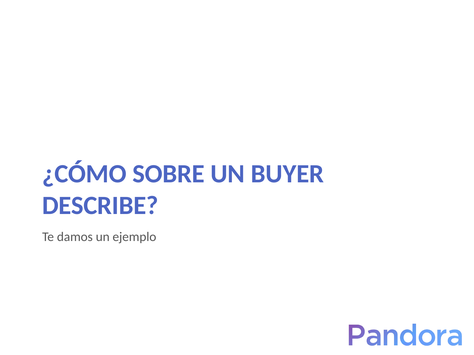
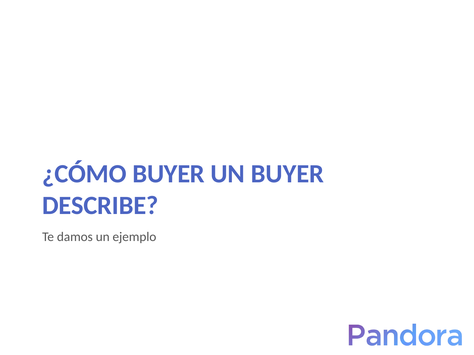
¿CÓMO SOBRE: SOBRE -> BUYER (169, 174)
